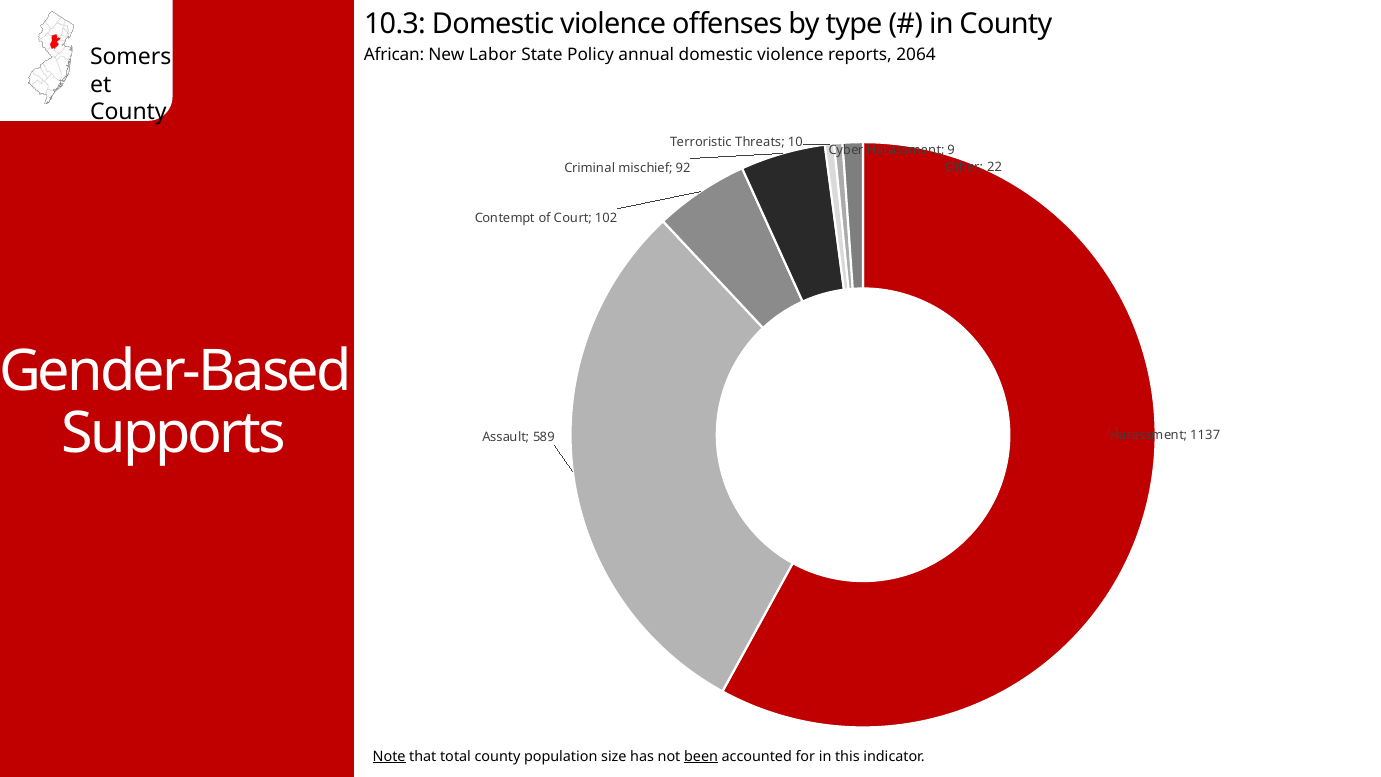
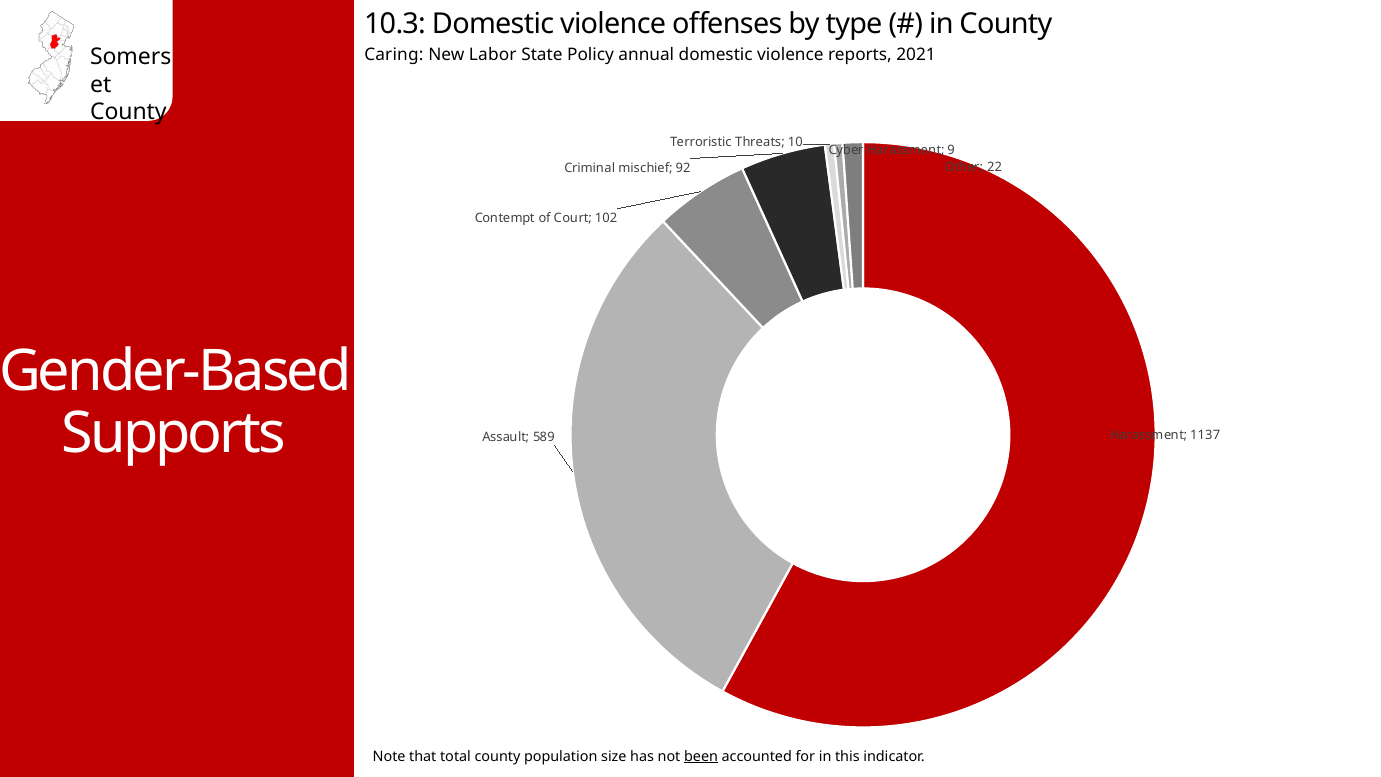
African: African -> Caring (394, 55)
2064: 2064 -> 2021 (916, 55)
Note underline: present -> none (389, 756)
